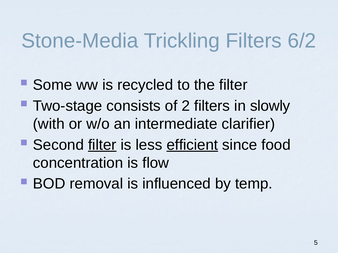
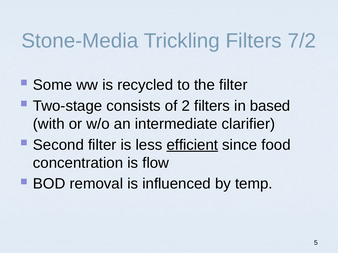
6/2: 6/2 -> 7/2 (302, 41)
slowly: slowly -> based (270, 106)
filter underline: present -> none (102, 145)
